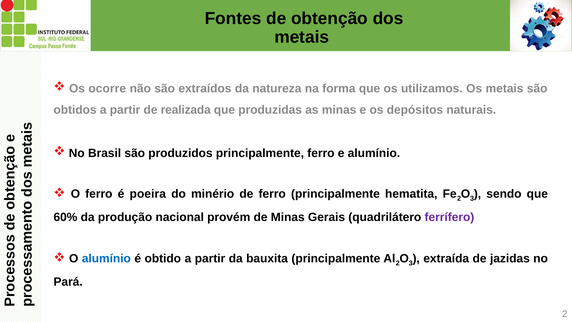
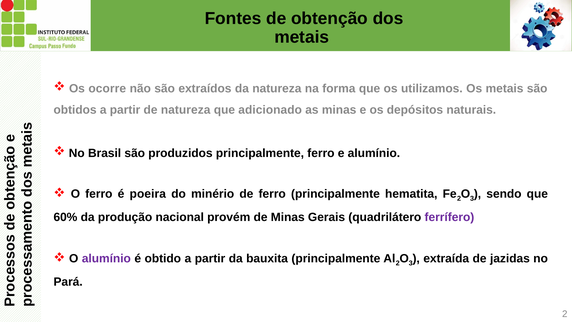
de realizada: realizada -> natureza (186, 110)
produzidas: produzidas -> adicionado (270, 110)
alumínio colour: blue -> purple (106, 258)
